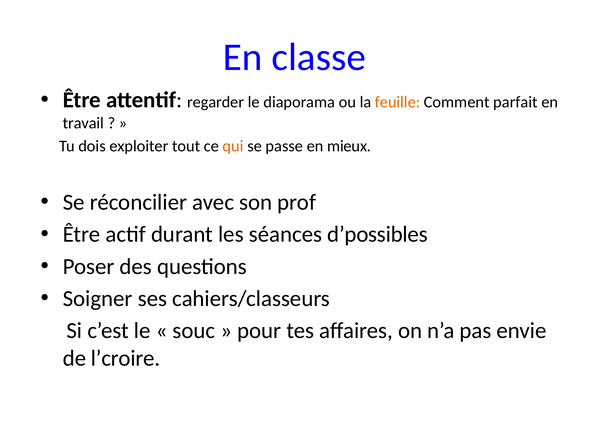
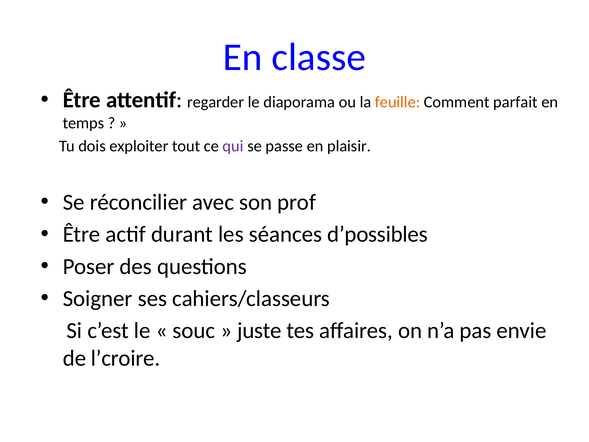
travail: travail -> temps (83, 123)
qui colour: orange -> purple (233, 146)
mieux: mieux -> plaisir (349, 146)
pour: pour -> juste (259, 331)
